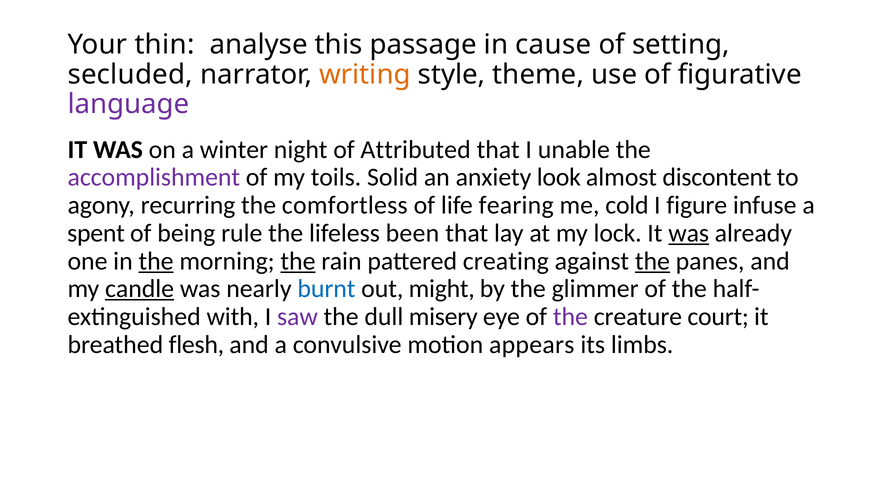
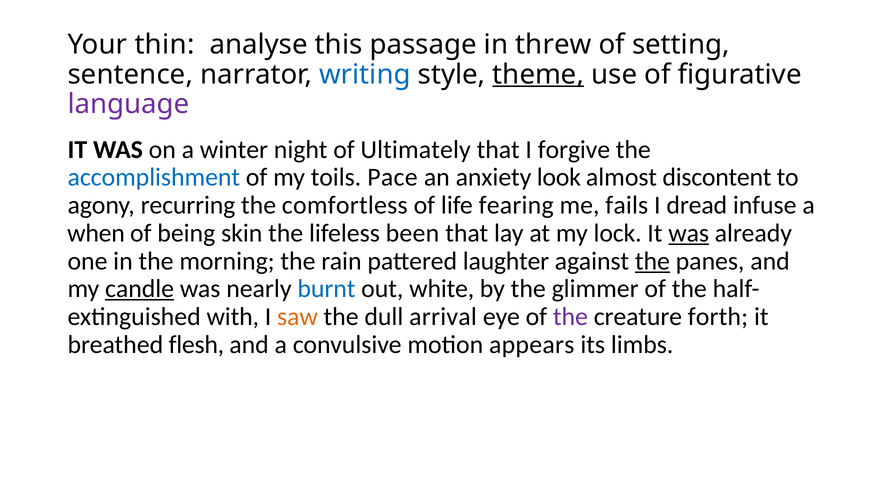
cause: cause -> threw (553, 45)
secluded: secluded -> sentence (130, 75)
writing colour: orange -> blue (365, 75)
theme underline: none -> present (538, 75)
Attributed: Attributed -> Ultimately (416, 150)
unable: unable -> forgive (574, 150)
accomplishment colour: purple -> blue (154, 178)
Solid: Solid -> Pace (392, 178)
cold: cold -> fails (627, 205)
figure: figure -> dread (697, 205)
spent: spent -> when (96, 233)
rule: rule -> skin (242, 233)
the underline: present -> none (156, 261)
the underline: present -> none (298, 261)
creating: creating -> laughter (506, 261)
might: might -> white (442, 289)
saw colour: purple -> orange (297, 317)
misery: misery -> arrival (443, 317)
court: court -> forth (718, 317)
